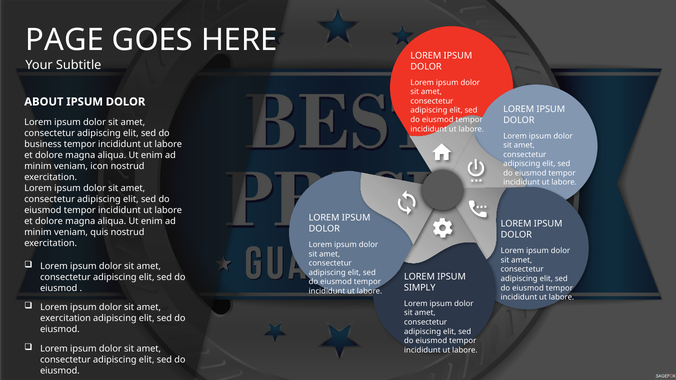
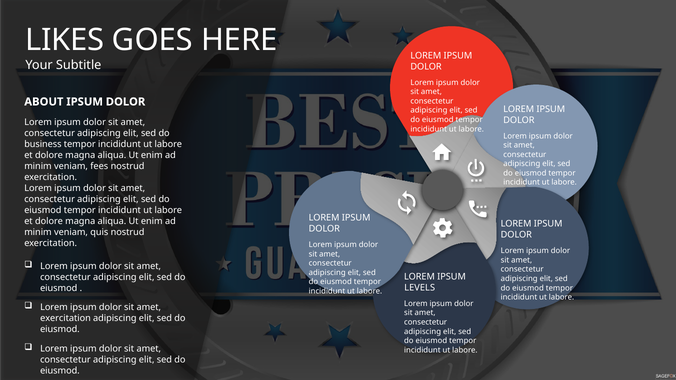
PAGE: PAGE -> LIKES (65, 40)
icon: icon -> fees (99, 166)
SIMPLY: SIMPLY -> LEVELS (420, 288)
